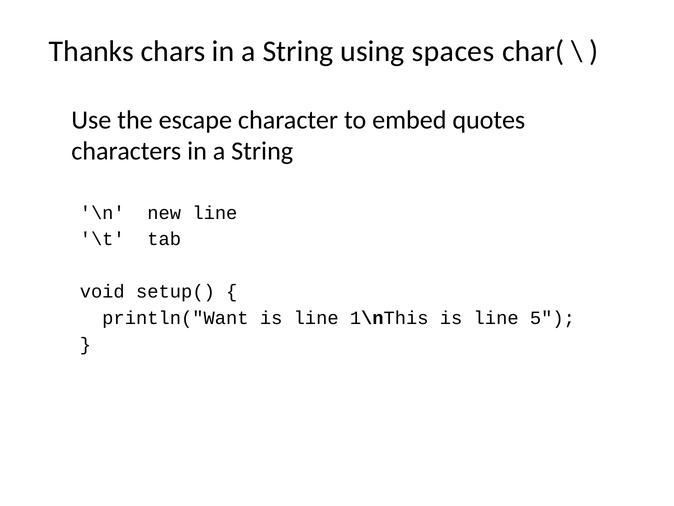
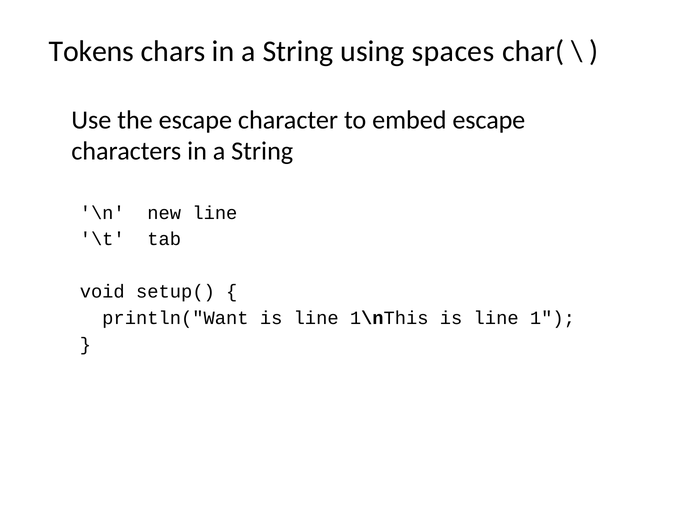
Thanks: Thanks -> Tokens (92, 51)
embed quotes: quotes -> escape (489, 120)
5: 5 -> 1 (552, 318)
